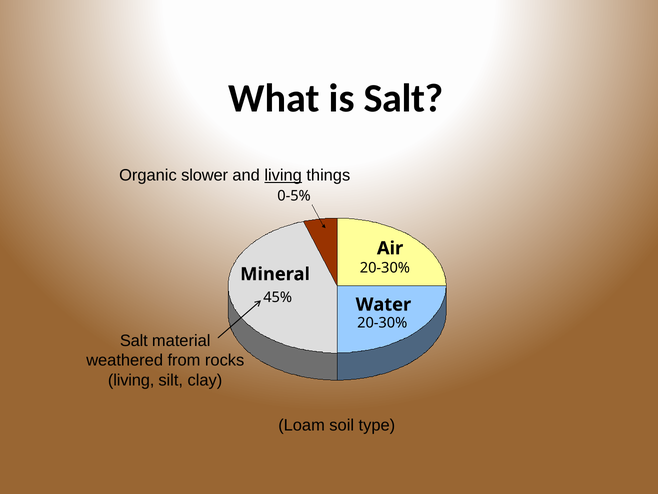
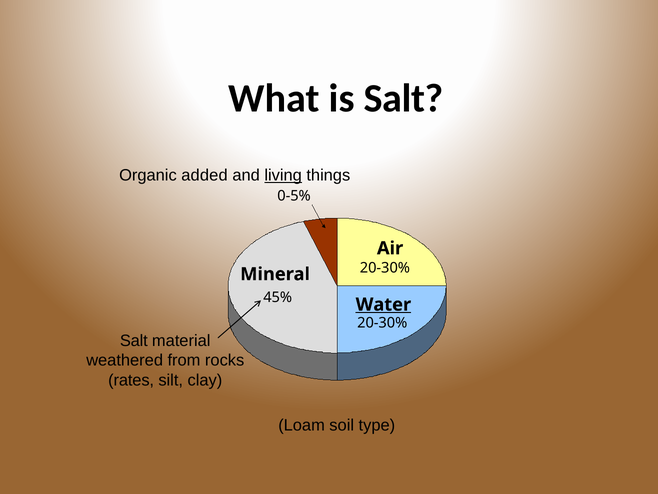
slower: slower -> added (204, 175)
Water underline: none -> present (383, 304)
living: living -> rates (131, 380)
